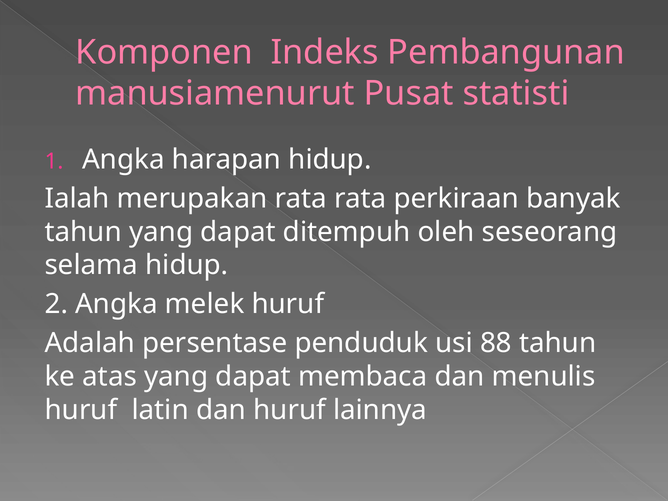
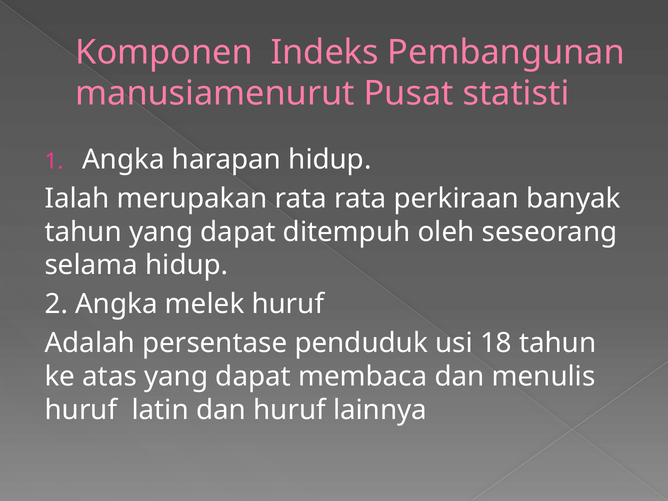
88: 88 -> 18 (496, 343)
